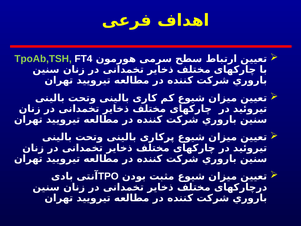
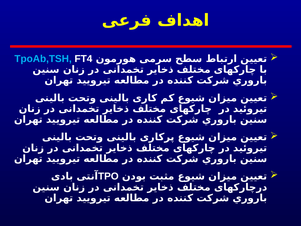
TpoAb,TSH colour: light green -> light blue (43, 59)
